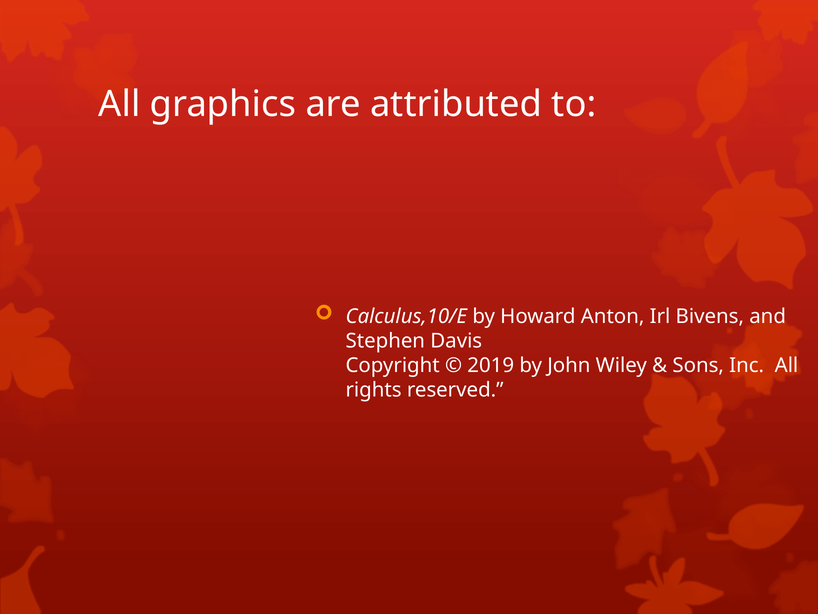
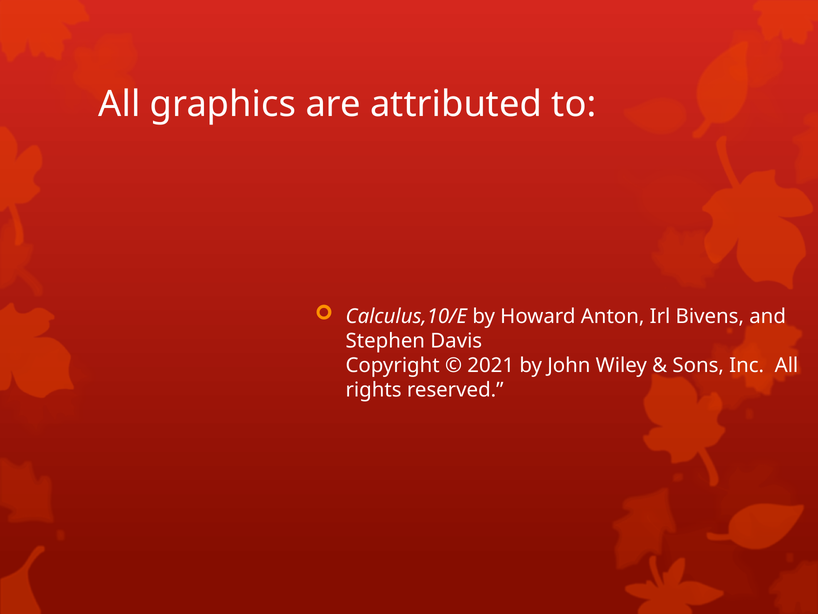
2019: 2019 -> 2021 (491, 365)
